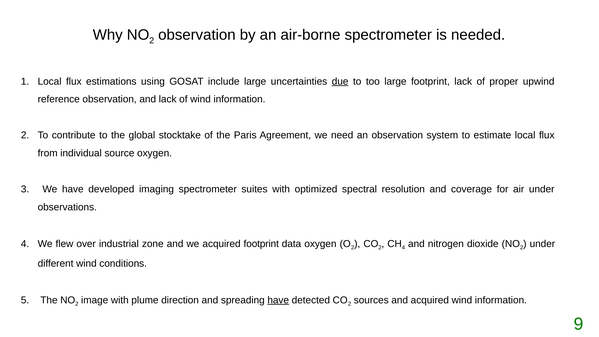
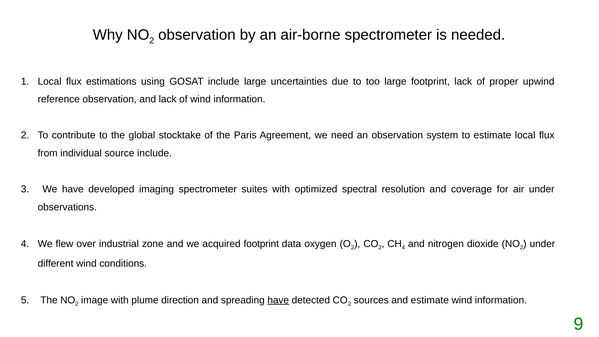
due underline: present -> none (340, 81)
source oxygen: oxygen -> include (155, 153)
and acquired: acquired -> estimate (430, 300)
